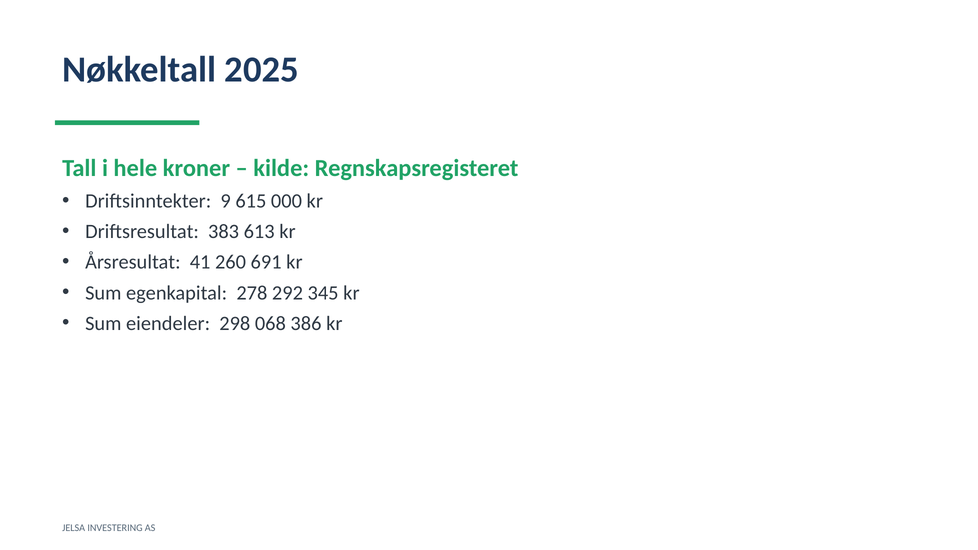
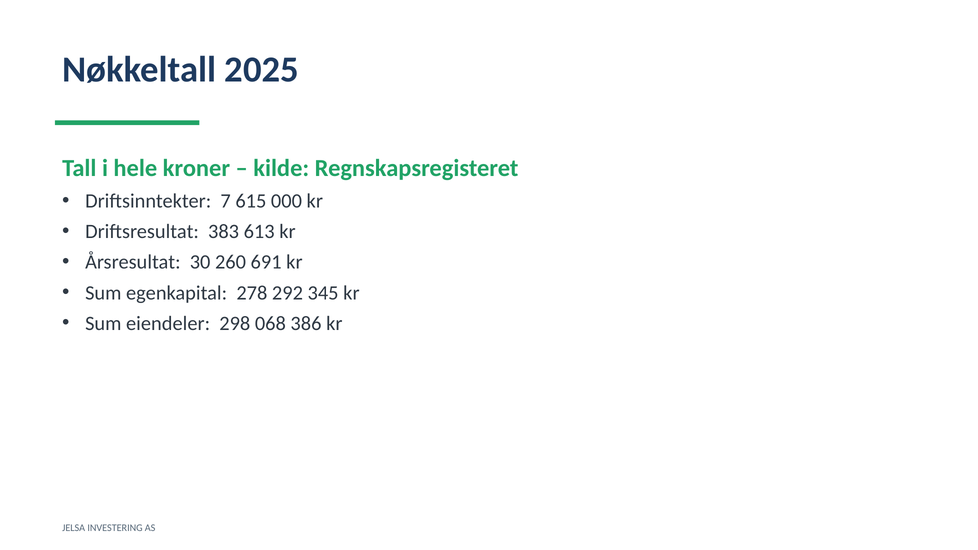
9: 9 -> 7 (226, 201)
41: 41 -> 30 (200, 262)
